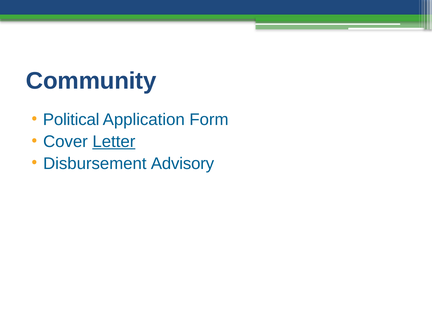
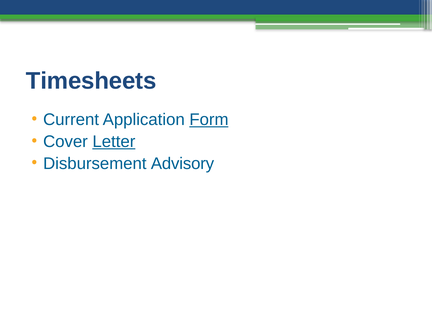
Community: Community -> Timesheets (91, 81)
Political: Political -> Current (71, 120)
Form underline: none -> present (209, 120)
